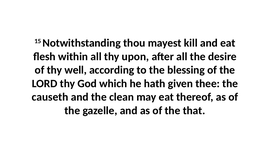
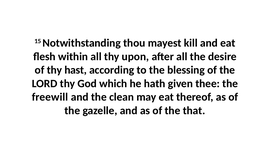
well: well -> hast (76, 70)
causeth: causeth -> freewill (50, 97)
